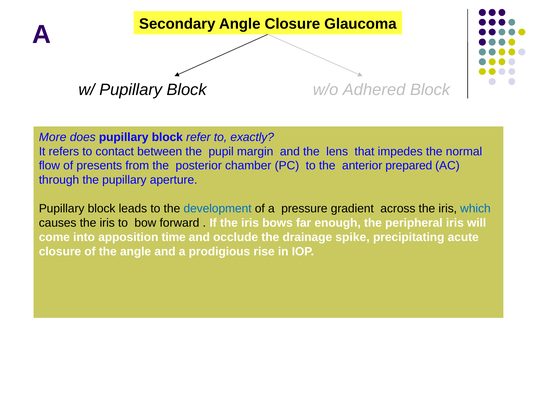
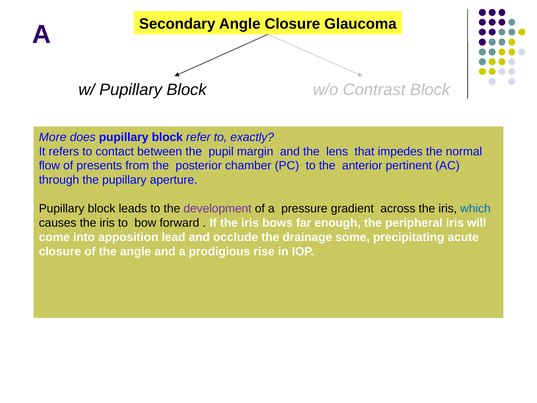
Adhered: Adhered -> Contrast (374, 90)
prepared: prepared -> pertinent (409, 166)
development colour: blue -> purple (218, 209)
time: time -> lead (174, 237)
spike: spike -> some (353, 237)
